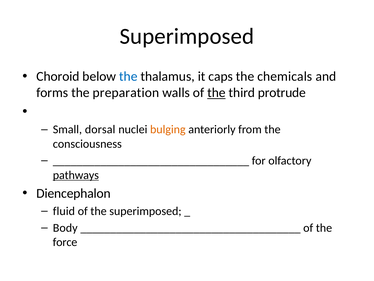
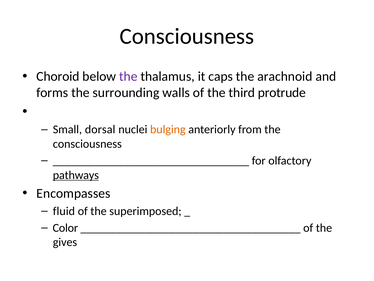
Superimposed: Superimposed -> Consciousness (187, 36)
the colour: blue -> purple (128, 76)
chemicals: chemicals -> arachnoid (285, 76)
preparation: preparation -> surrounding (126, 93)
the underline: present -> none (216, 93)
Diencephalon: Diencephalon -> Encompasses (73, 193)
Body: Body -> Color (65, 228)
force: force -> gives (65, 242)
